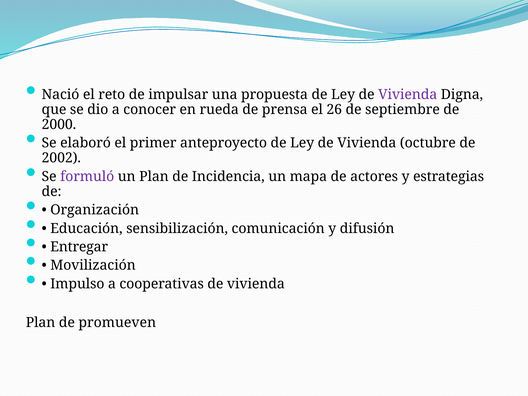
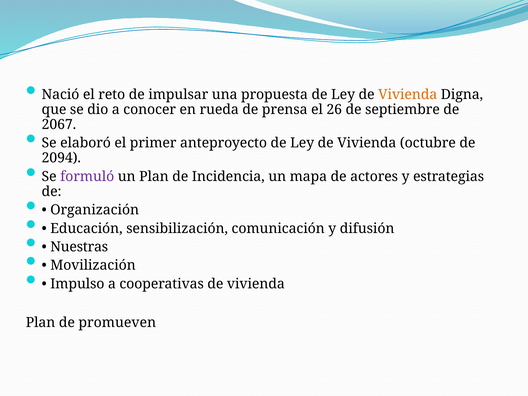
Vivienda colour: purple -> orange (408, 94)
2000: 2000 -> 2067 (59, 125)
2002: 2002 -> 2094 (61, 158)
Entregar: Entregar -> Nuestras (79, 247)
